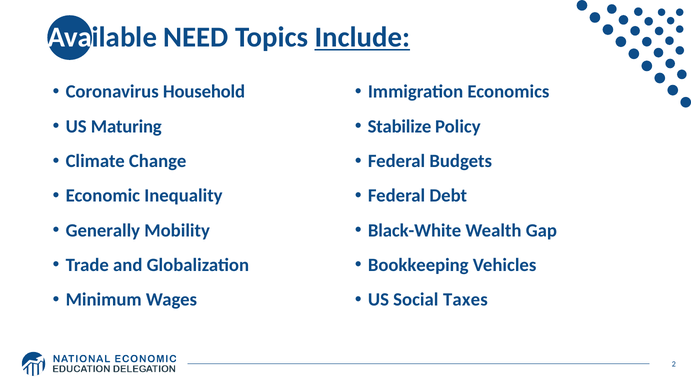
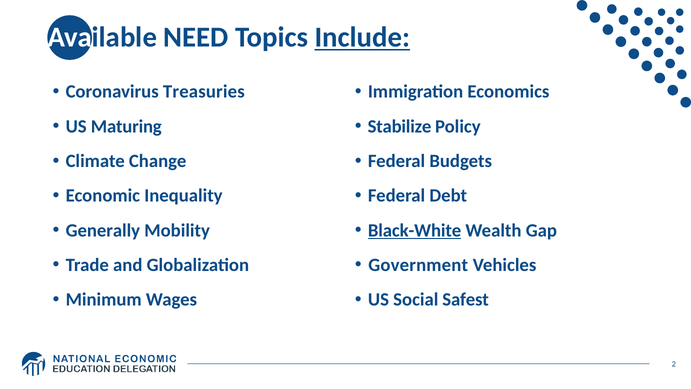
Household: Household -> Treasuries (204, 92)
Black-White underline: none -> present (415, 230)
Bookkeeping: Bookkeeping -> Government (418, 265)
Taxes: Taxes -> Safest (466, 299)
